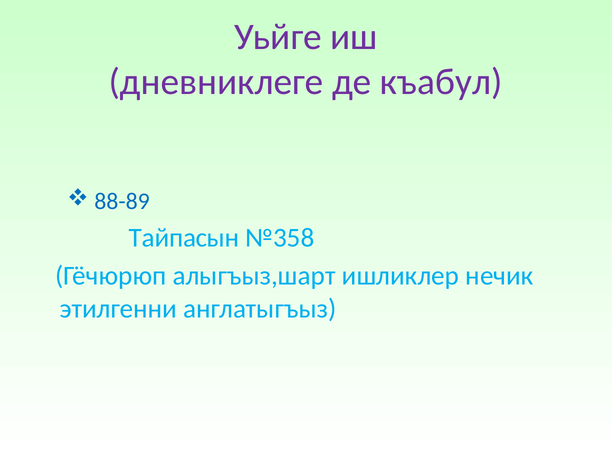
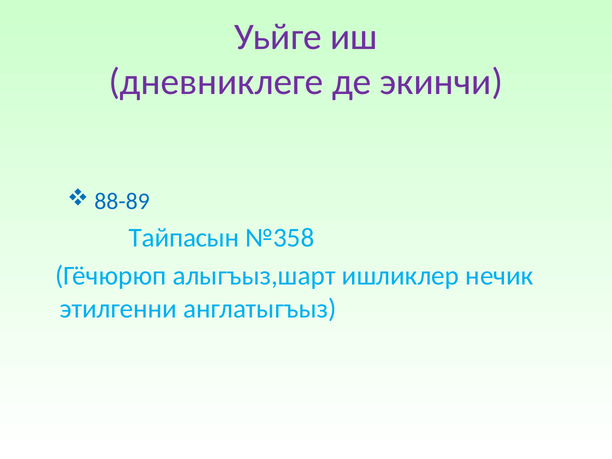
къабул: къабул -> экинчи (441, 82)
